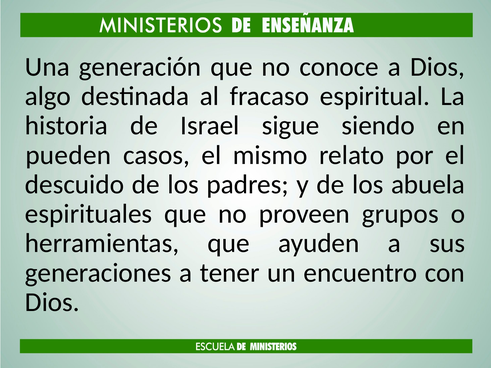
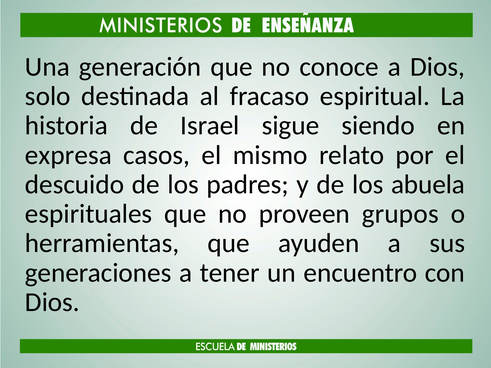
algo: algo -> solo (48, 96)
pueden: pueden -> expresa (68, 155)
